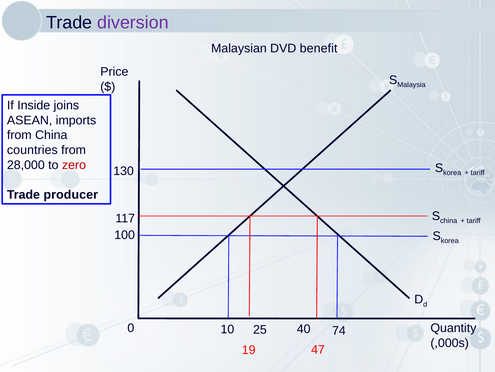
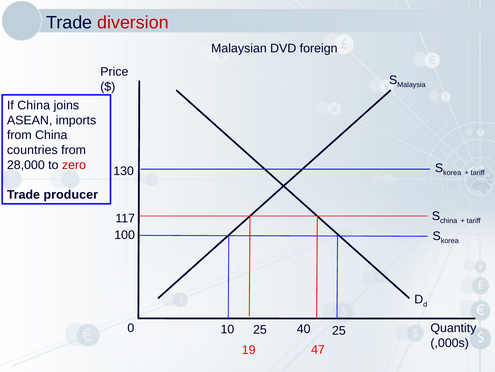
diversion colour: purple -> red (133, 23)
benefit: benefit -> foreign (319, 48)
If Inside: Inside -> China (34, 105)
25 74: 74 -> 25 (339, 330)
